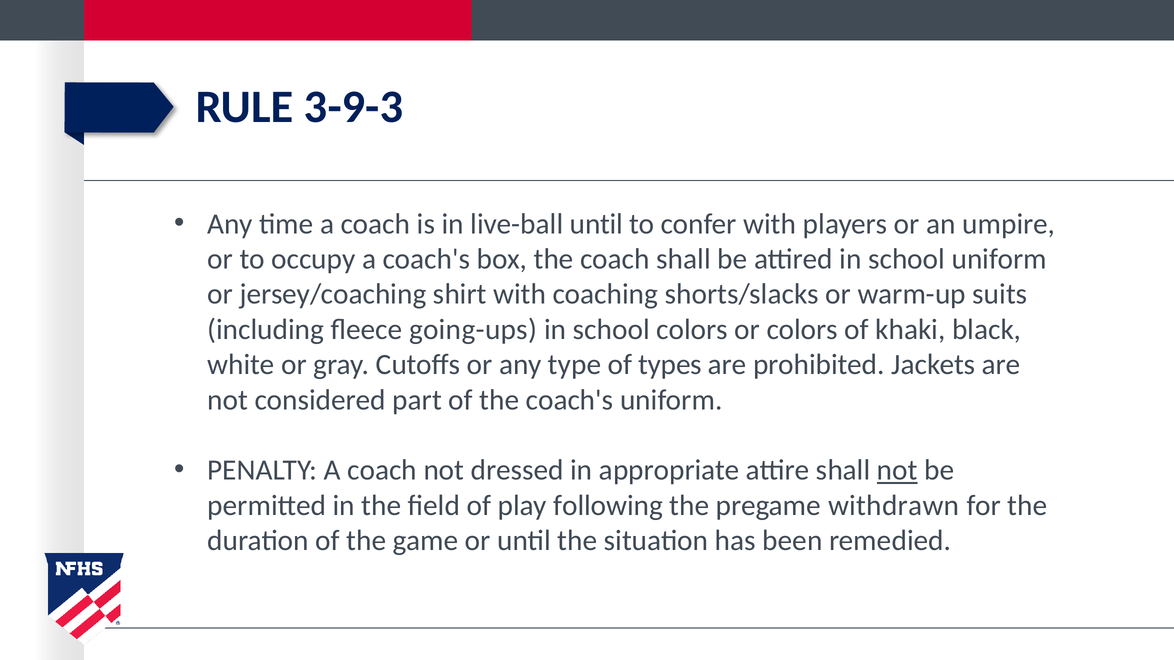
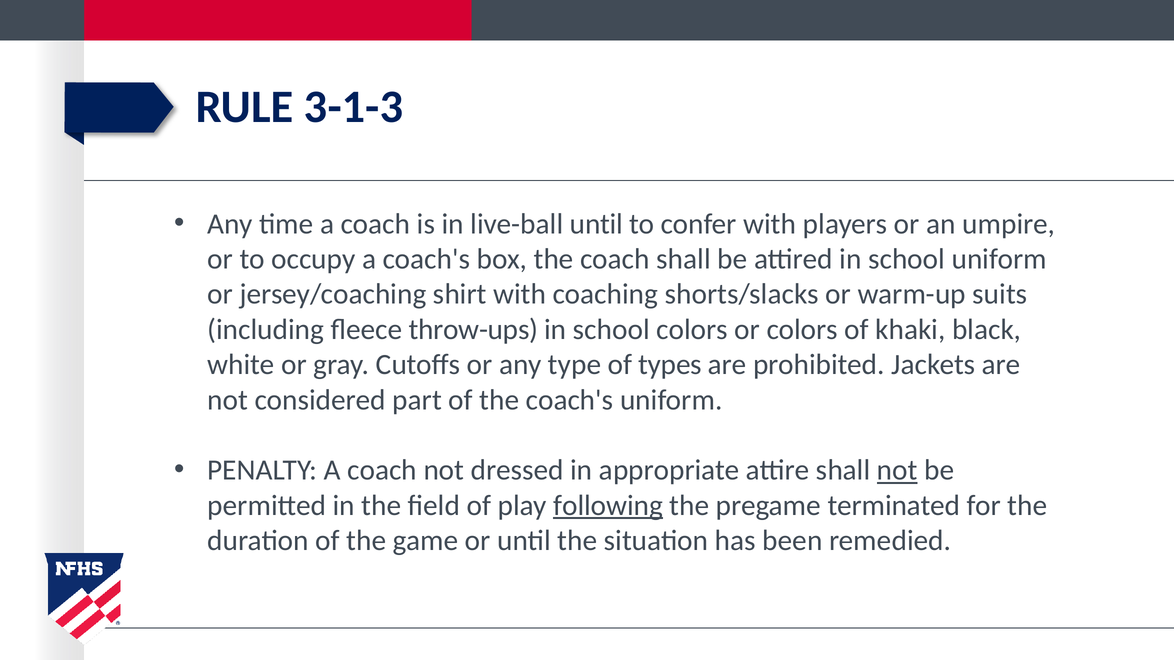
3-9-3: 3-9-3 -> 3-1-3 (354, 107)
going-ups: going-ups -> throw-ups (473, 330)
following underline: none -> present (608, 506)
withdrawn: withdrawn -> terminated (894, 506)
